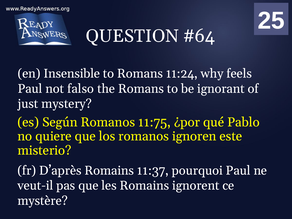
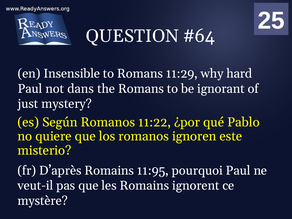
11:24: 11:24 -> 11:29 (182, 74)
feels: feels -> hard (239, 74)
falso: falso -> dans (81, 89)
11:75: 11:75 -> 11:22 (155, 122)
11:37: 11:37 -> 11:95 (153, 170)
